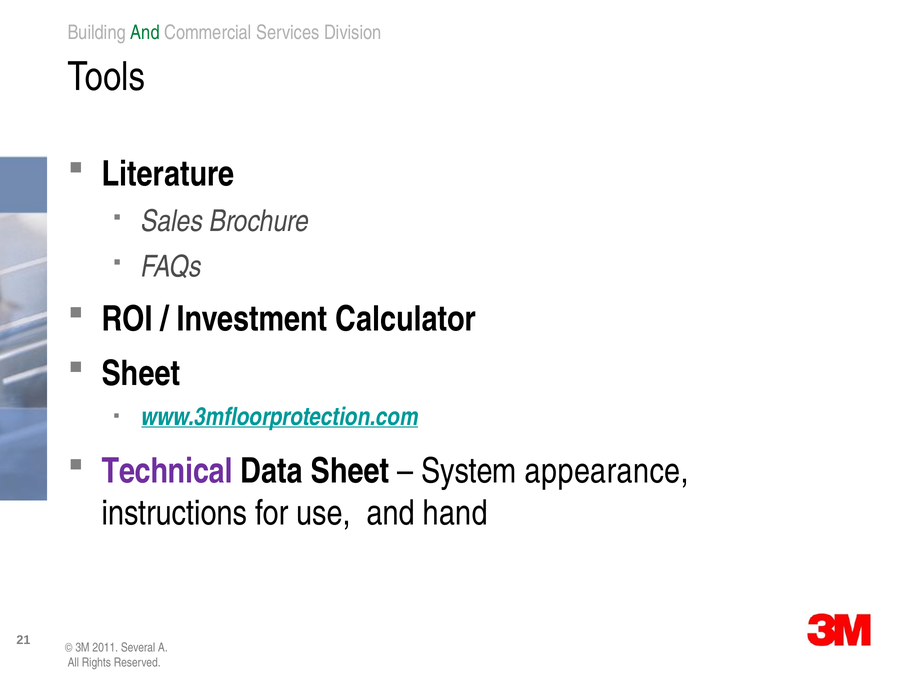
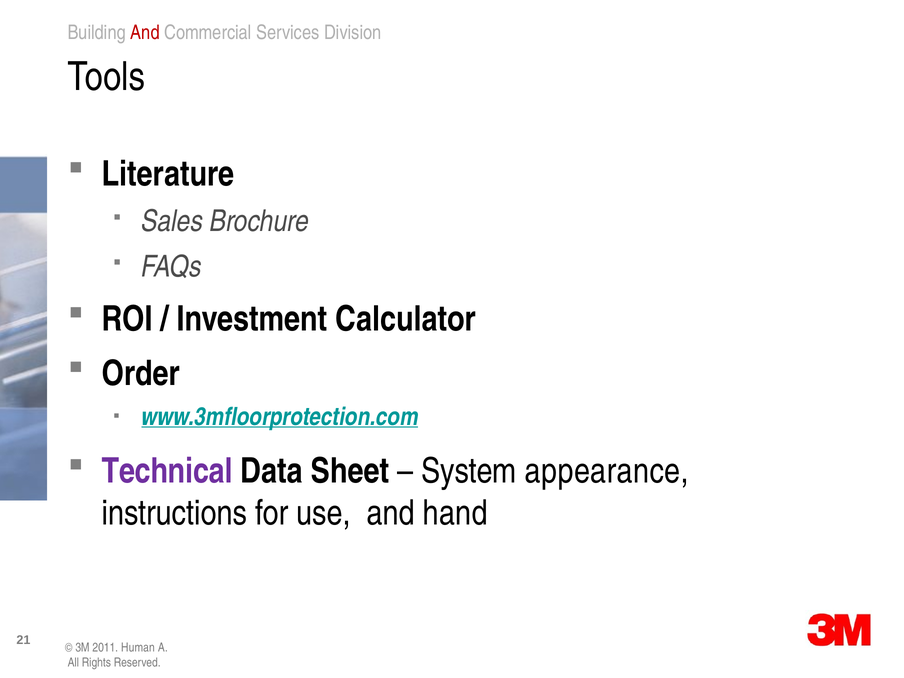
And colour: green -> red (145, 33)
Sheet: Sheet -> Order (141, 374)
Several: Several -> Human (138, 648)
